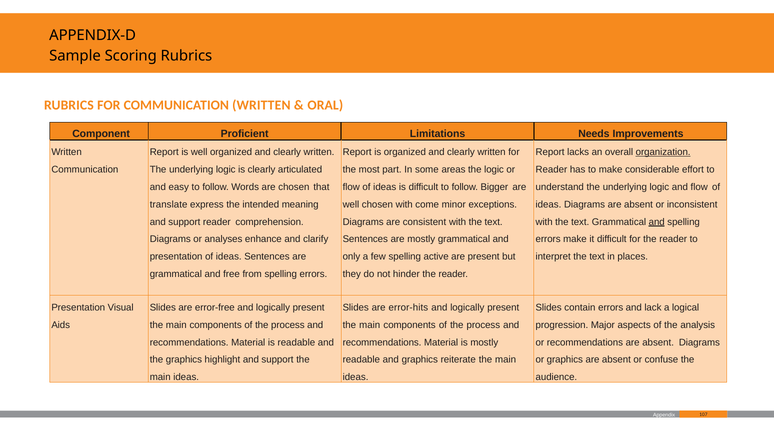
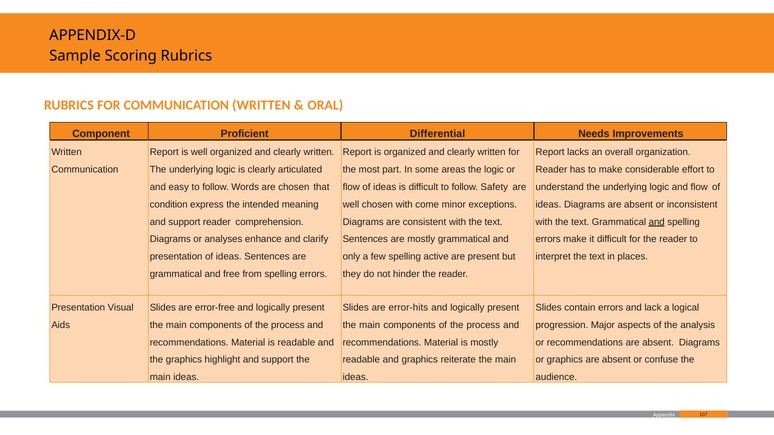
Limitations: Limitations -> Differential (438, 134)
organization underline: present -> none (663, 152)
Bigger: Bigger -> Safety (494, 187)
translate: translate -> condition (169, 205)
